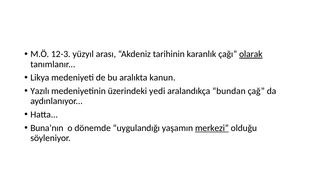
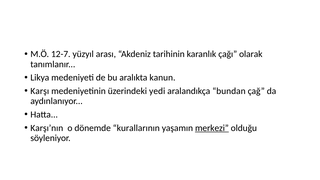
12-3: 12-3 -> 12-7 (61, 54)
olarak underline: present -> none (251, 54)
Yazılı: Yazılı -> Karşı (40, 91)
Buna’nın: Buna’nın -> Karşı’nın (47, 128)
uygulandığı: uygulandığı -> kurallarının (136, 128)
